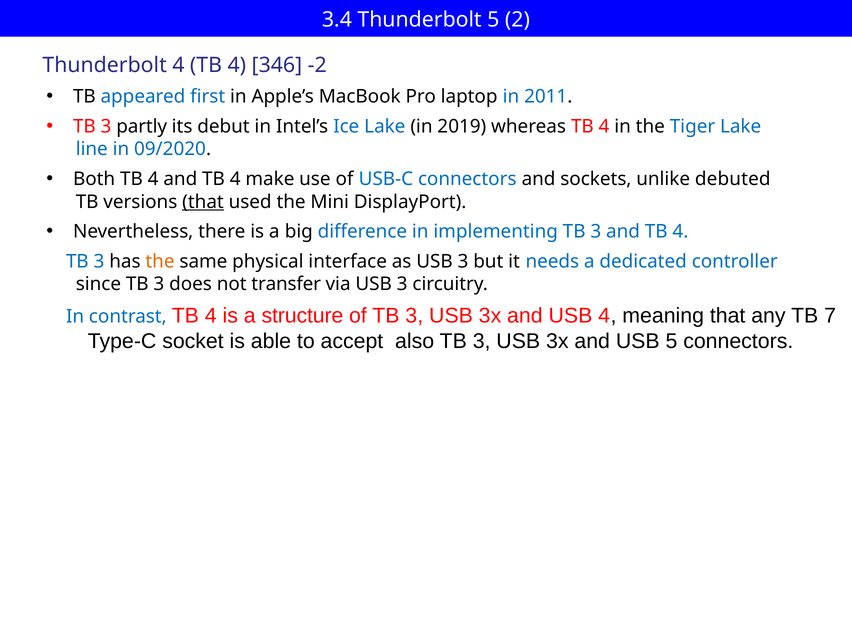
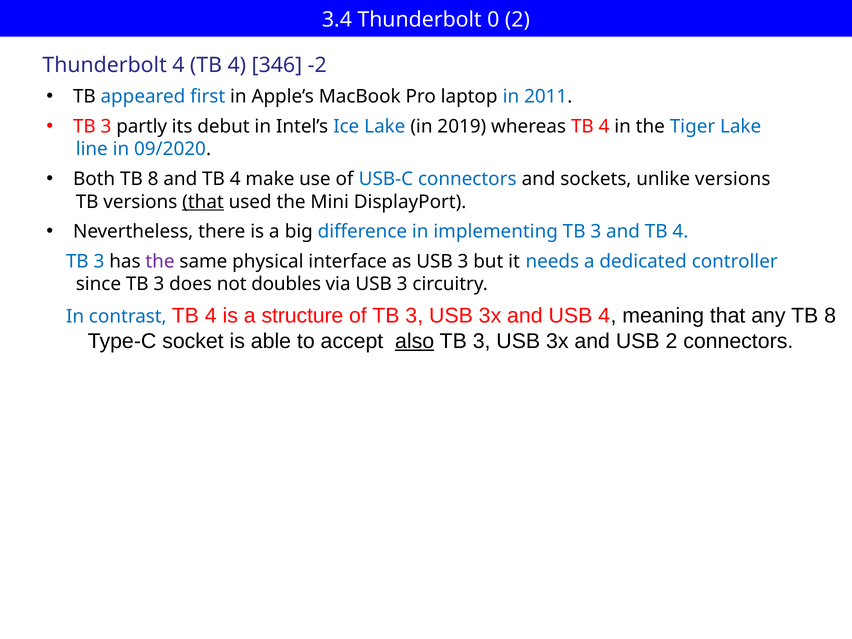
Thunderbolt 5: 5 -> 0 (493, 20)
Both TB 4: 4 -> 8 (153, 179)
unlike debuted: debuted -> versions (733, 179)
the colour: orange -> purple (160, 261)
transfer: transfer -> doubles (286, 284)
any TB 7: 7 -> 8 (830, 316)
also underline: none -> present (415, 341)
USB 5: 5 -> 2 (671, 341)
